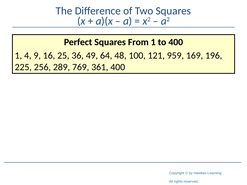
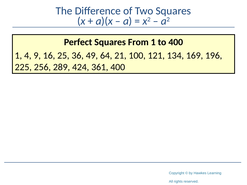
48: 48 -> 21 (120, 56)
959: 959 -> 134 (175, 56)
769: 769 -> 424 (81, 67)
